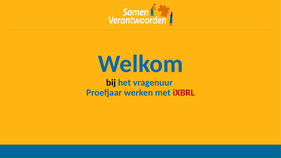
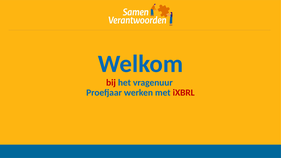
bij colour: black -> red (111, 83)
